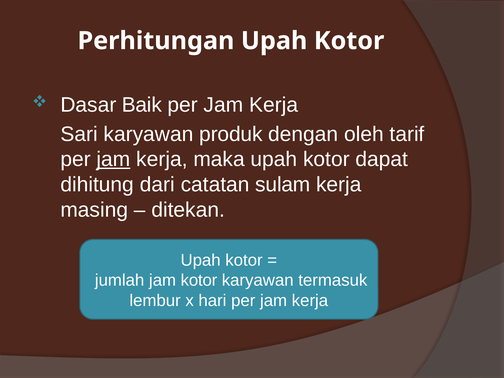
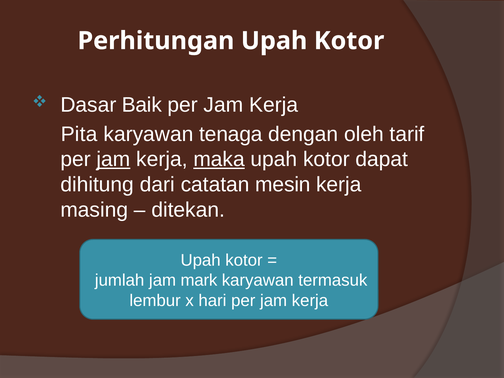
Sari: Sari -> Pita (79, 134)
produk: produk -> tenaga (231, 134)
maka underline: none -> present (219, 159)
sulam: sulam -> mesin (283, 185)
jam kotor: kotor -> mark (199, 280)
